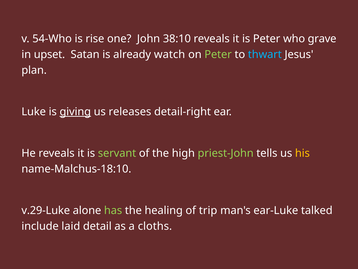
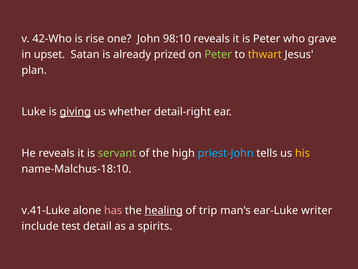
54-Who: 54-Who -> 42-Who (52, 39)
38:10: 38:10 -> 98:10 (177, 39)
watch: watch -> prized (170, 54)
thwart colour: light blue -> yellow (265, 54)
releases: releases -> whether (130, 112)
priest-John colour: light green -> light blue (226, 153)
v.29-Luke: v.29-Luke -> v.41-Luke (46, 210)
has colour: light green -> pink (113, 210)
healing underline: none -> present (164, 210)
talked: talked -> writer (317, 210)
laid: laid -> test (71, 226)
cloths: cloths -> spirits (155, 226)
